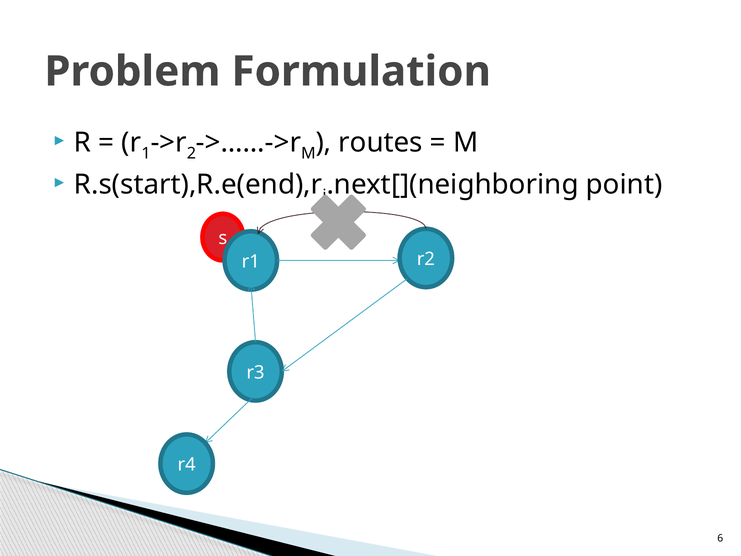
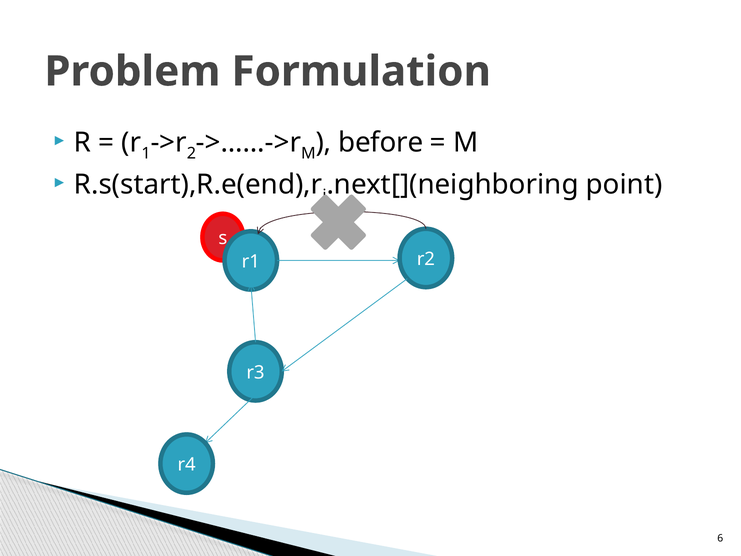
routes: routes -> before (381, 142)
